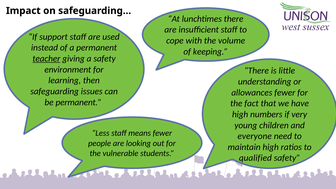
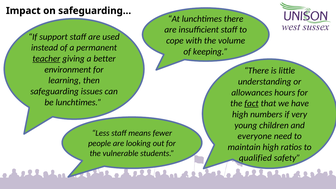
a safety: safety -> better (105, 59)
allowances fewer: fewer -> hours (285, 93)
be permanent: permanent -> lunchtimes (79, 102)
fact underline: none -> present (252, 103)
